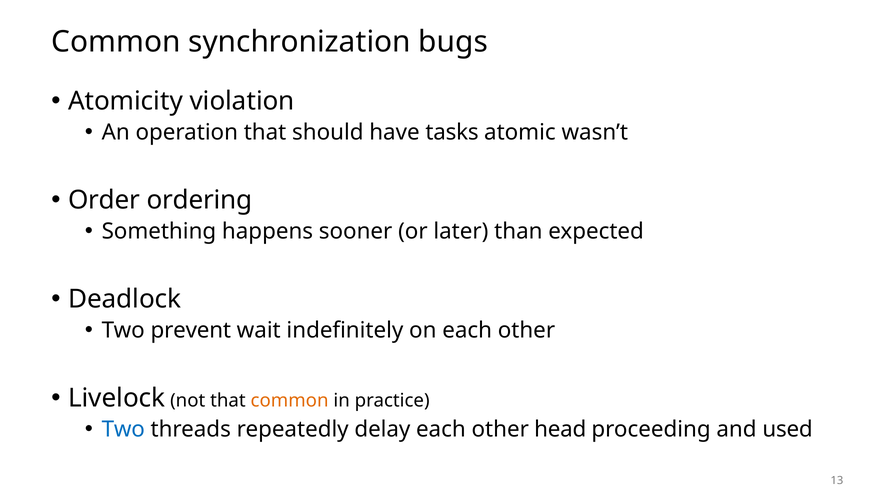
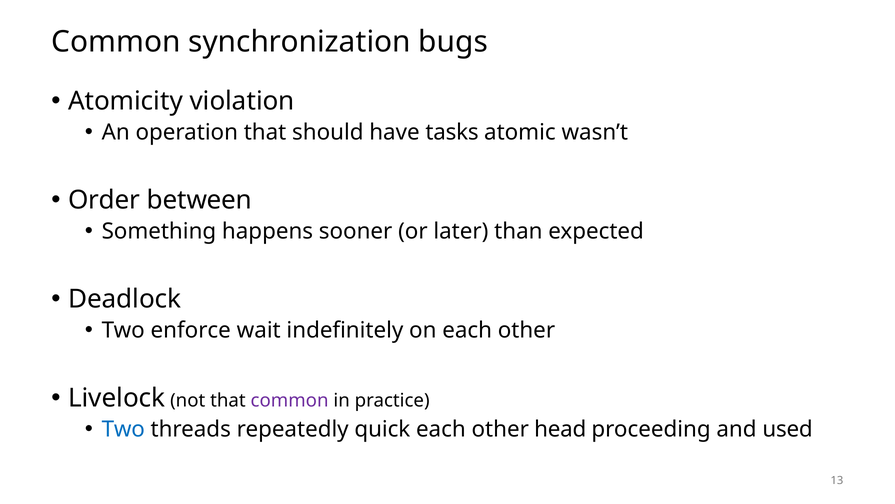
ordering: ordering -> between (200, 200)
prevent: prevent -> enforce (191, 330)
common colour: orange -> purple (290, 400)
delay: delay -> quick (382, 429)
